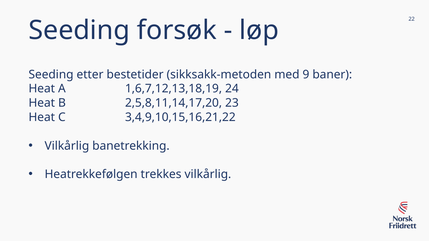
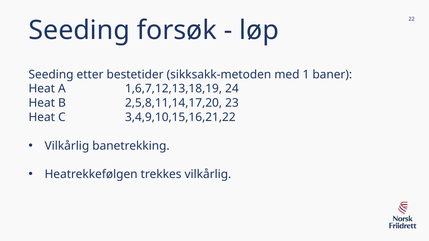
9: 9 -> 1 (306, 75)
